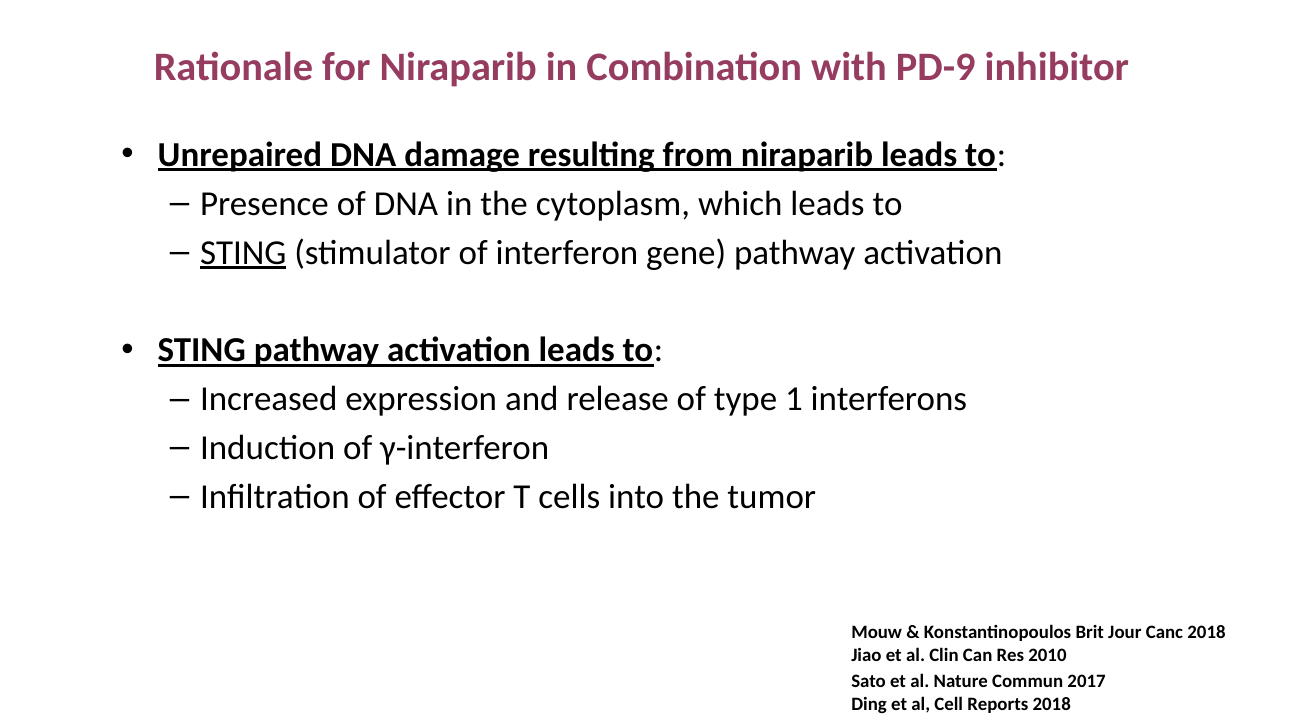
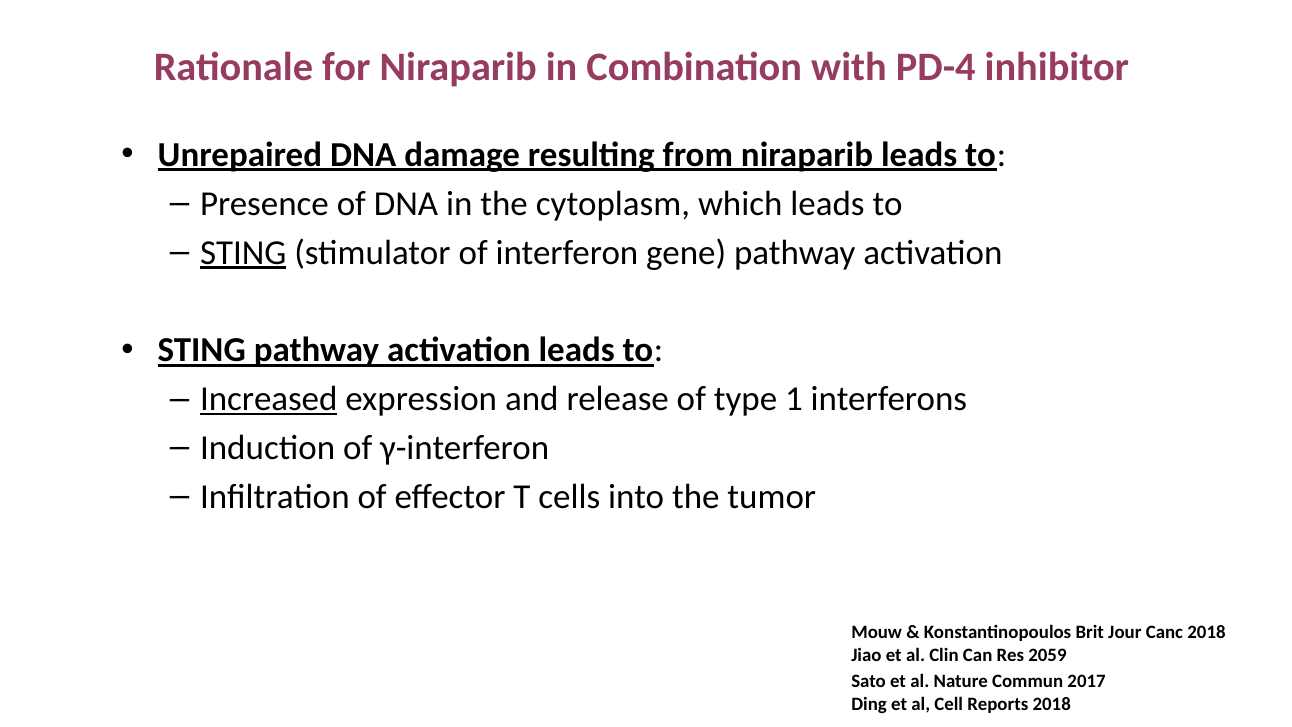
PD-9: PD-9 -> PD-4 (936, 67)
Increased underline: none -> present (269, 399)
2010: 2010 -> 2059 (1047, 655)
